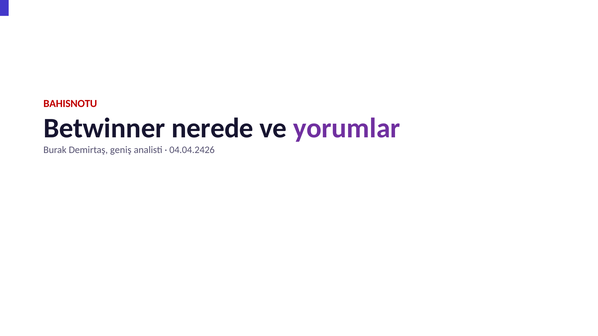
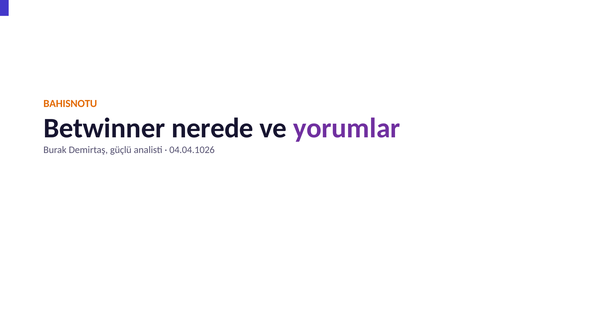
BAHISNOTU colour: red -> orange (70, 104)
geniş: geniş -> güçlü (121, 150)
04.04.2426: 04.04.2426 -> 04.04.1026 (192, 150)
